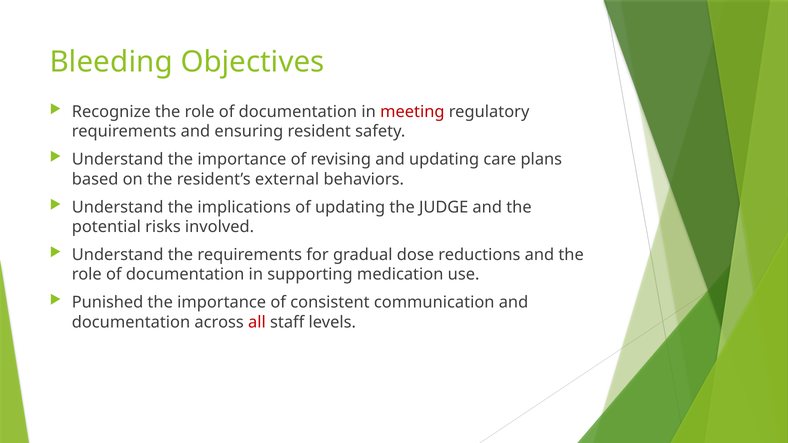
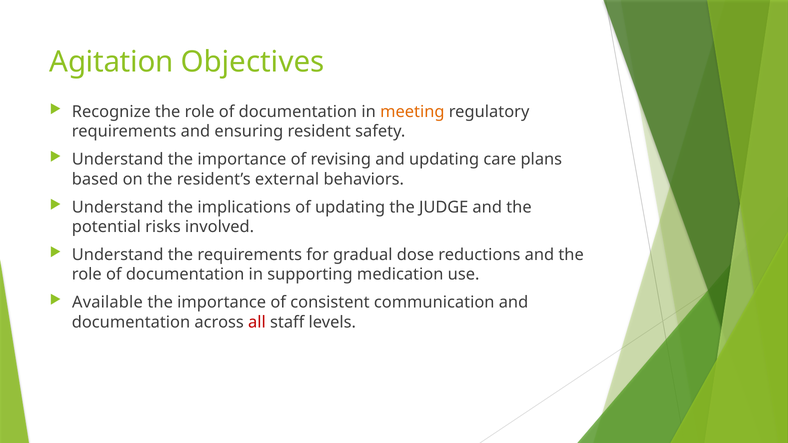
Bleeding: Bleeding -> Agitation (111, 62)
meeting colour: red -> orange (412, 112)
Punished: Punished -> Available (107, 303)
